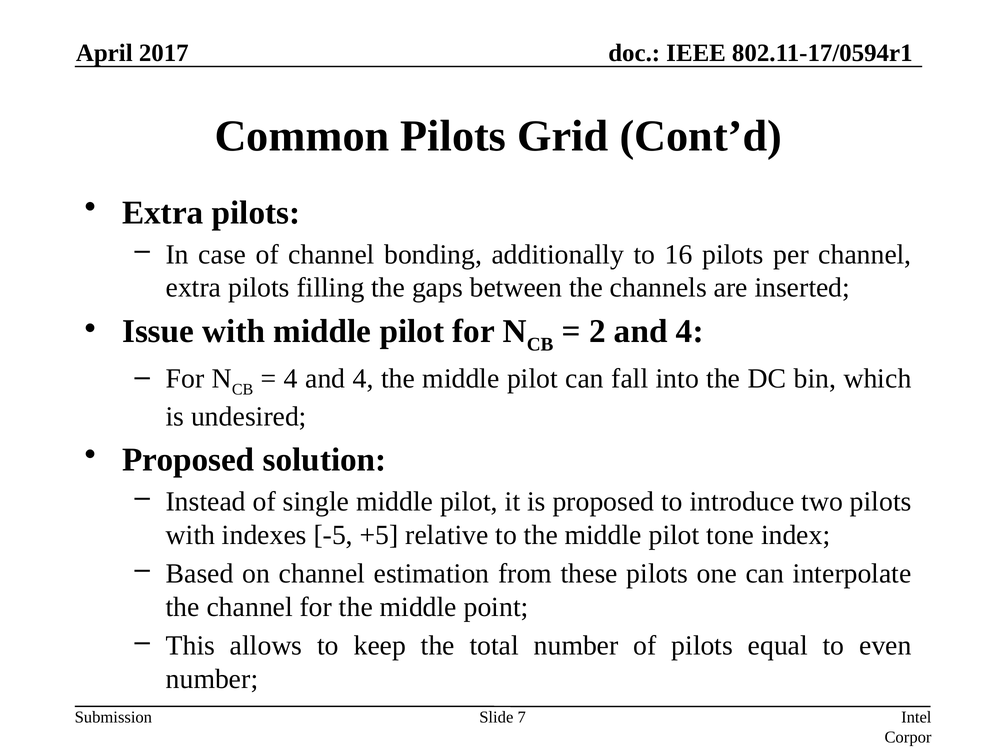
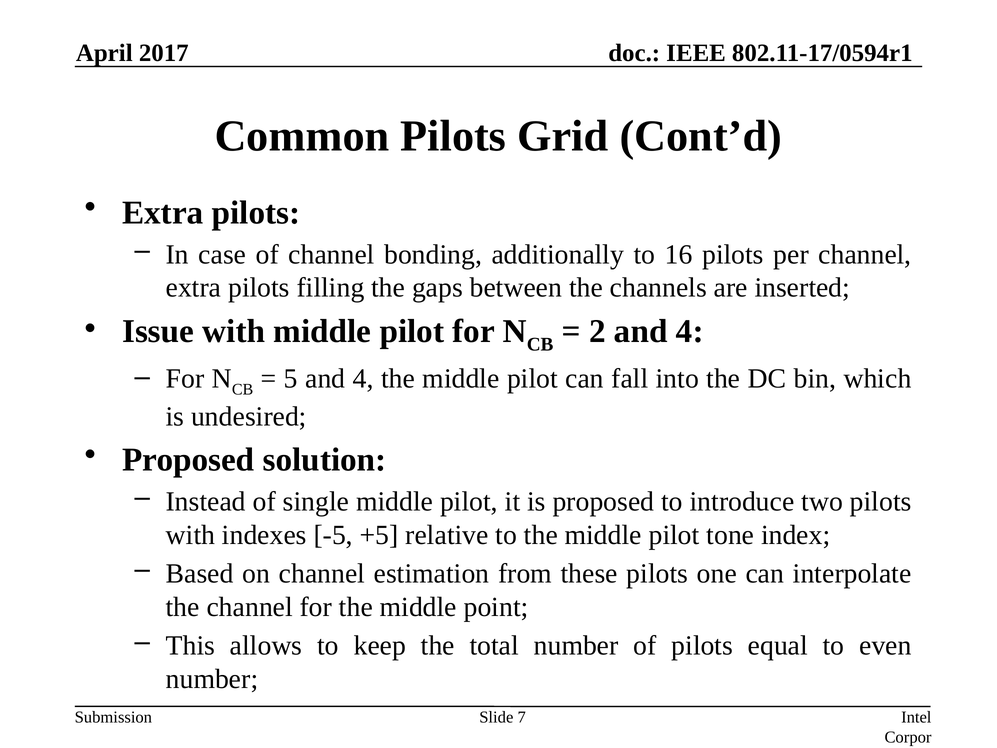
4: 4 -> 5 (291, 378)
